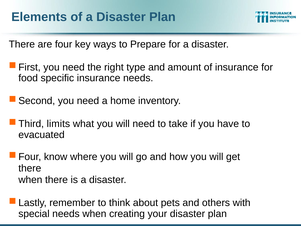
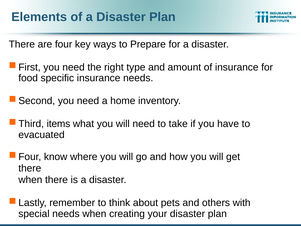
limits: limits -> items (58, 124)
